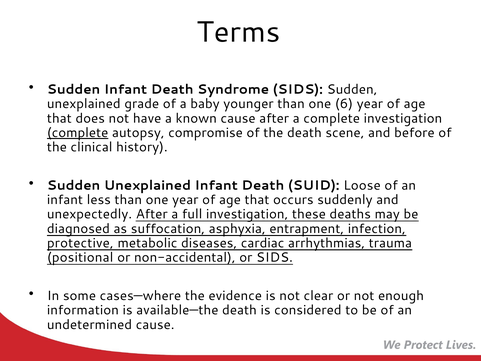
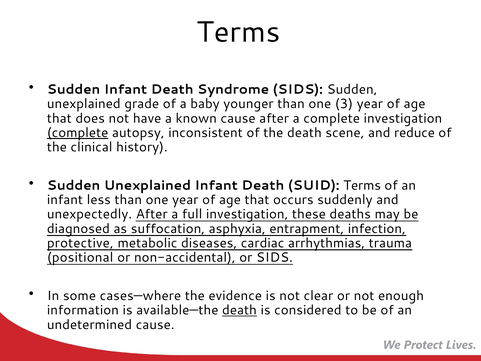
6: 6 -> 3 (344, 104)
compromise: compromise -> inconsistent (206, 133)
before: before -> reduce (414, 133)
SUID Loose: Loose -> Terms (362, 185)
death underline: none -> present (239, 310)
